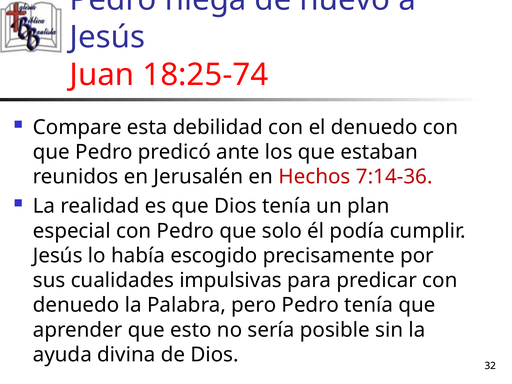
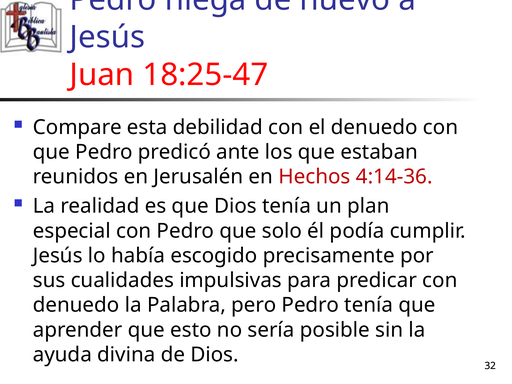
18:25-74: 18:25-74 -> 18:25-47 (205, 75)
7:14-36: 7:14-36 -> 4:14-36 (394, 177)
